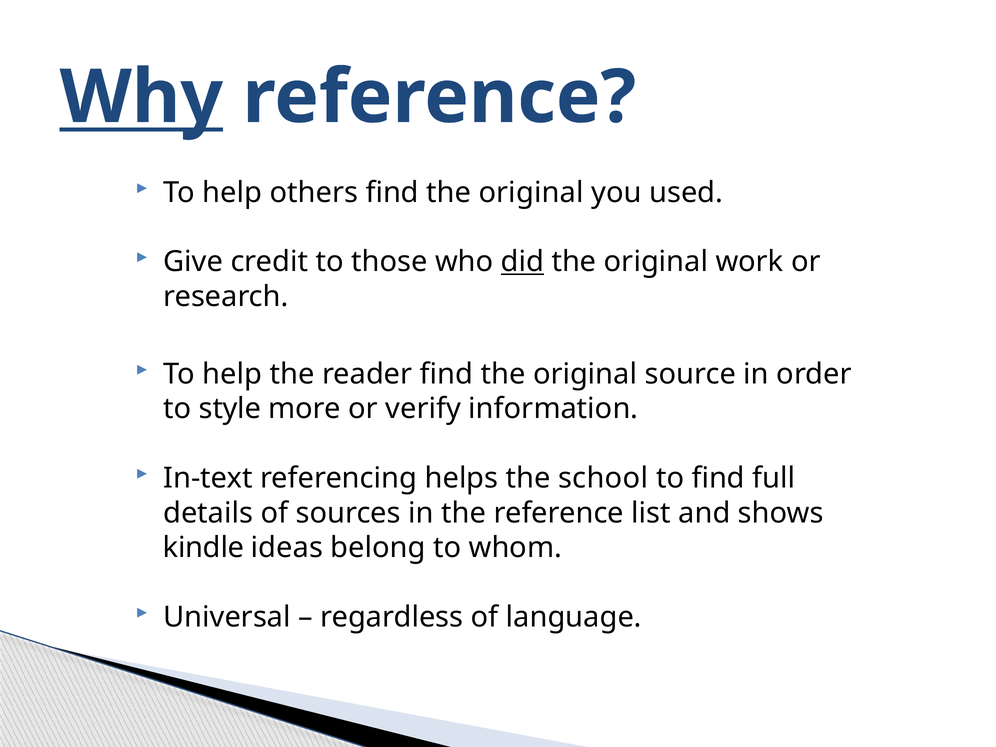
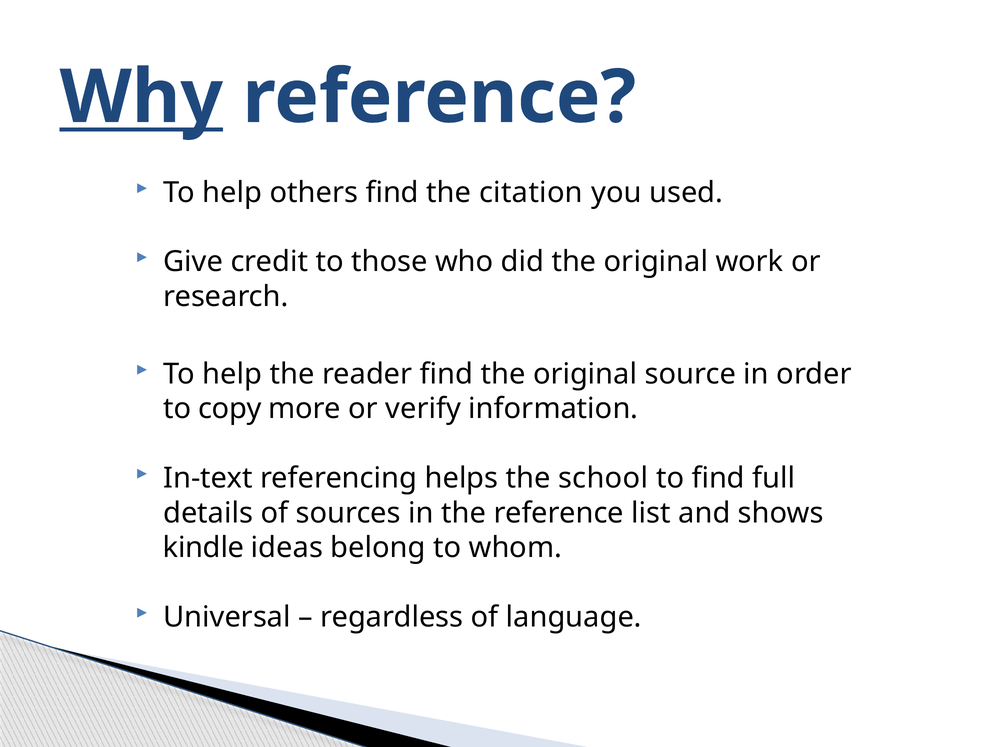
others find the original: original -> citation (531, 193)
did underline: present -> none (523, 262)
style: style -> copy (230, 409)
